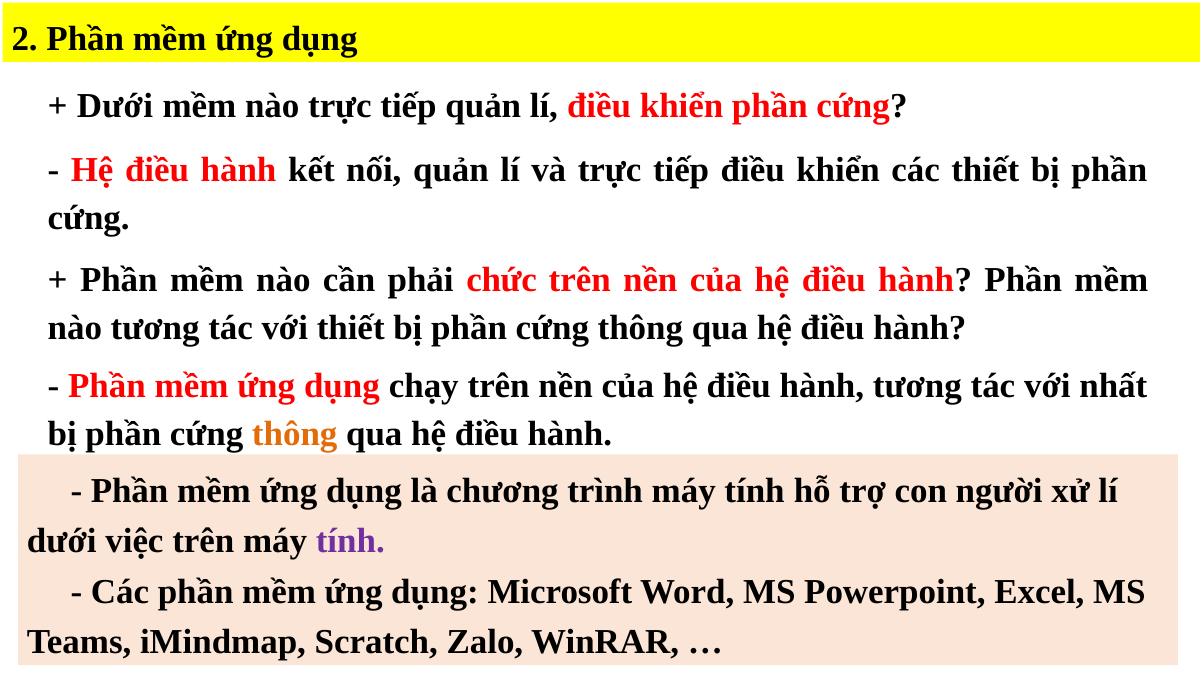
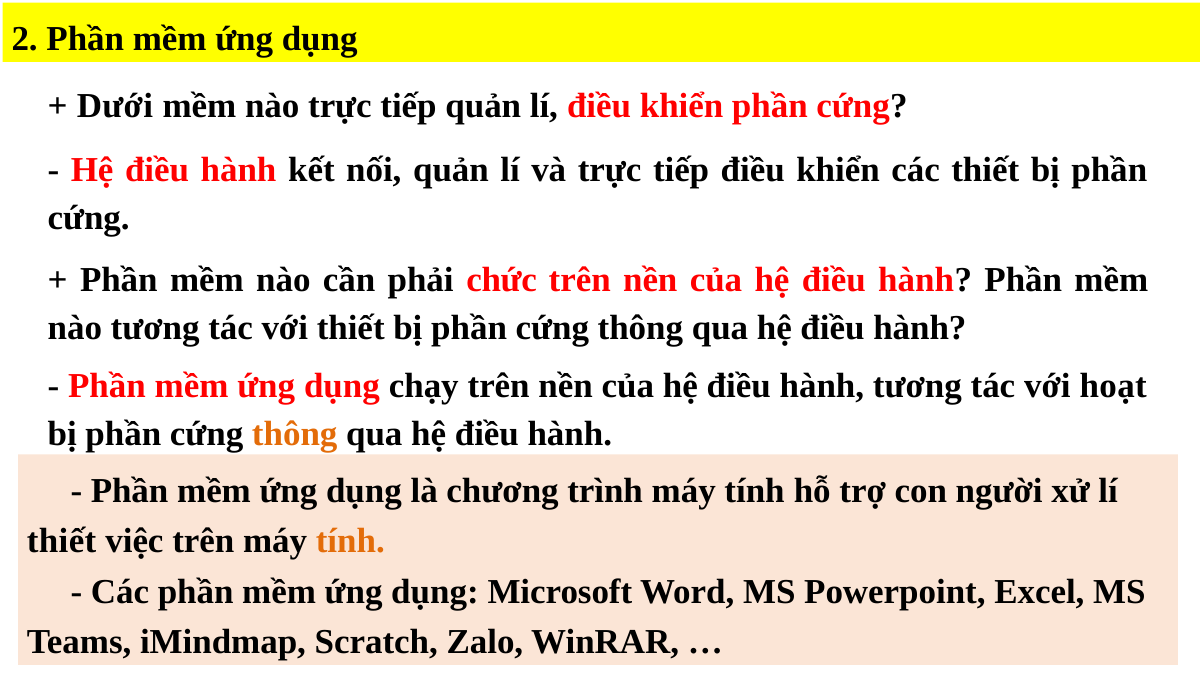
nhất: nhất -> hoạt (1113, 386)
dưới: dưới -> thiết (62, 541)
tính colour: purple -> orange (350, 541)
